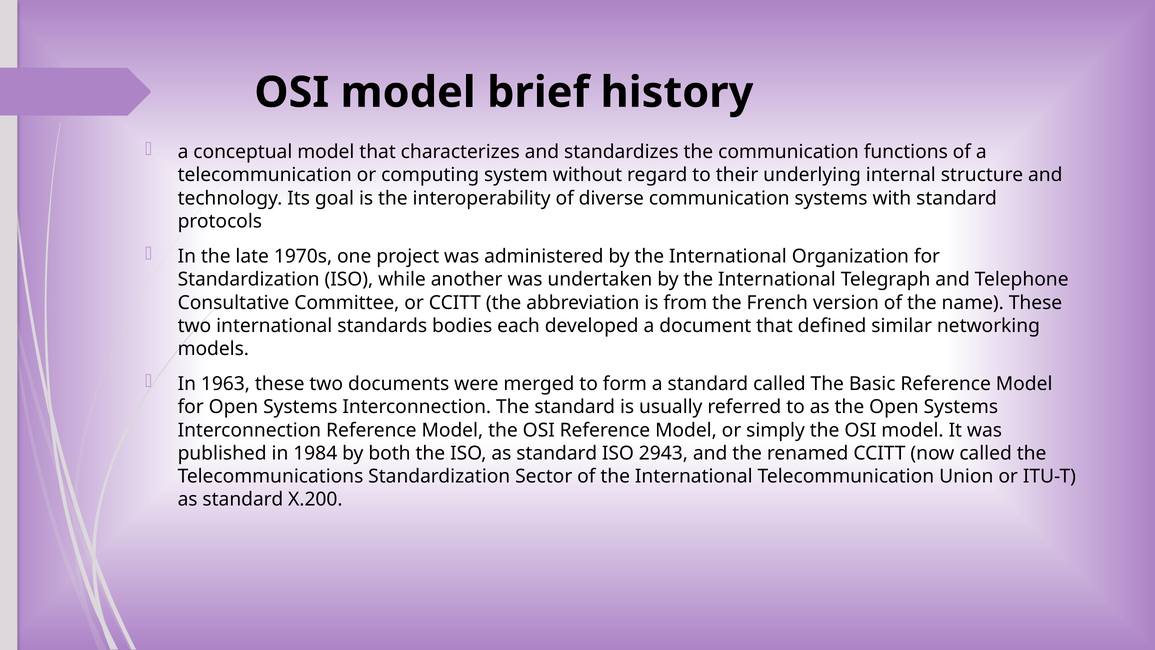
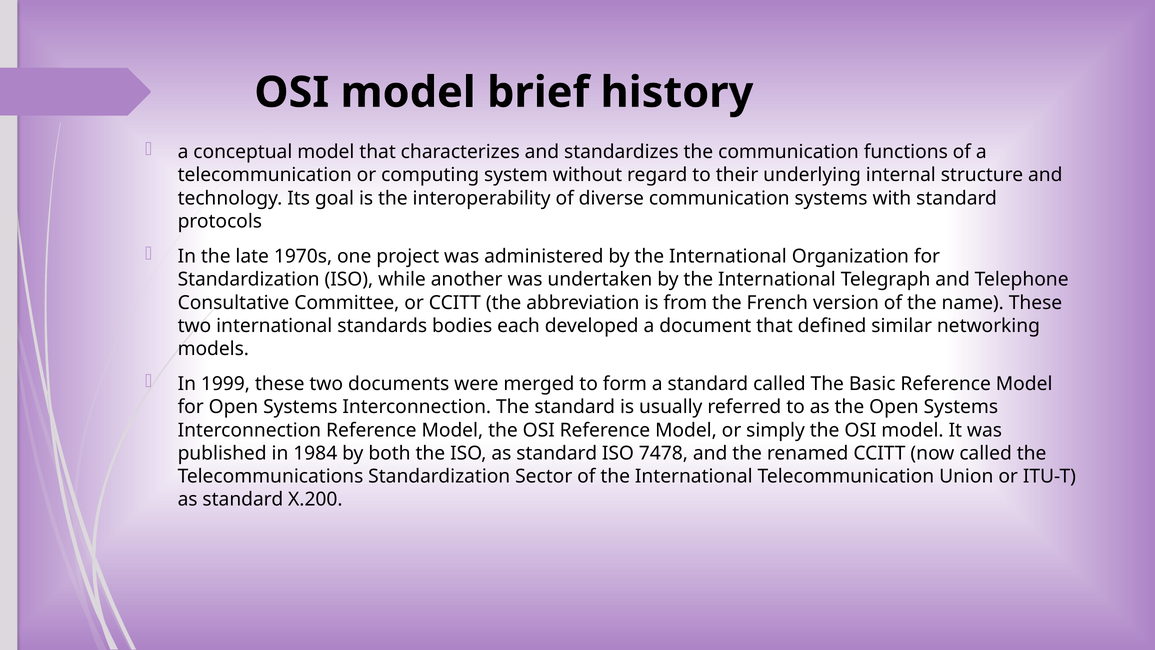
1963: 1963 -> 1999 (225, 384)
2943: 2943 -> 7478 (663, 453)
